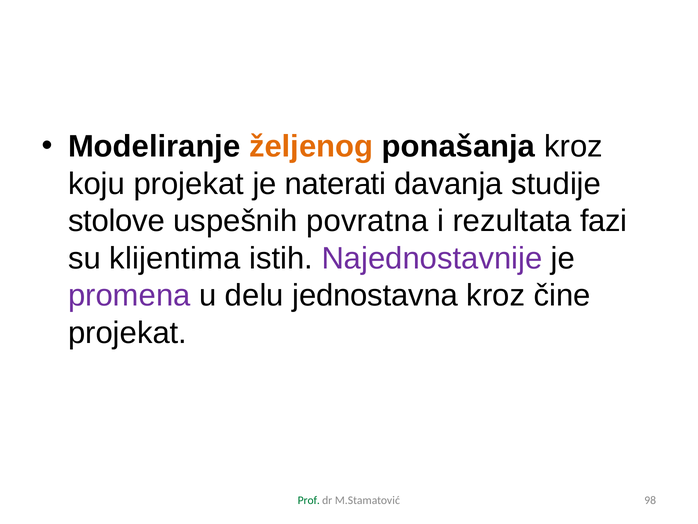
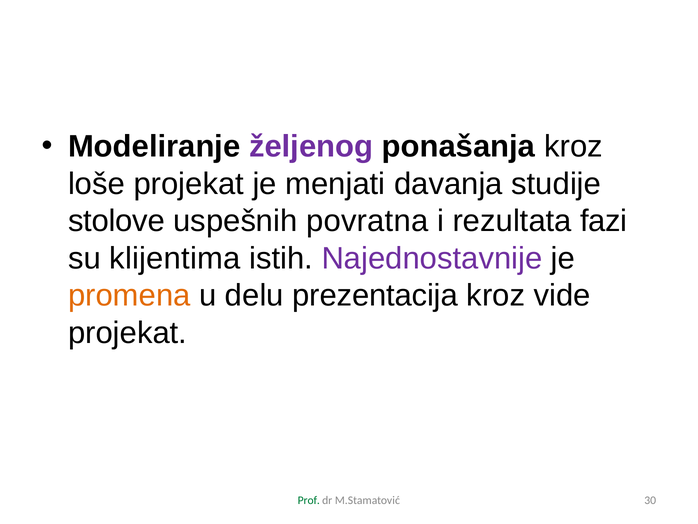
željenog colour: orange -> purple (311, 146)
koju: koju -> loše (96, 184)
naterati: naterati -> menjati (335, 184)
promena colour: purple -> orange (129, 295)
jednostavna: jednostavna -> prezentacija (375, 295)
čine: čine -> vide (562, 295)
98: 98 -> 30 (650, 500)
